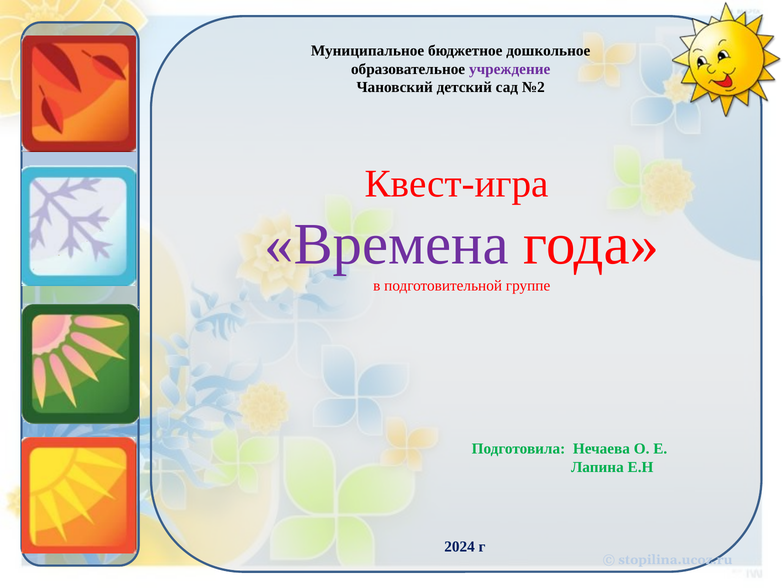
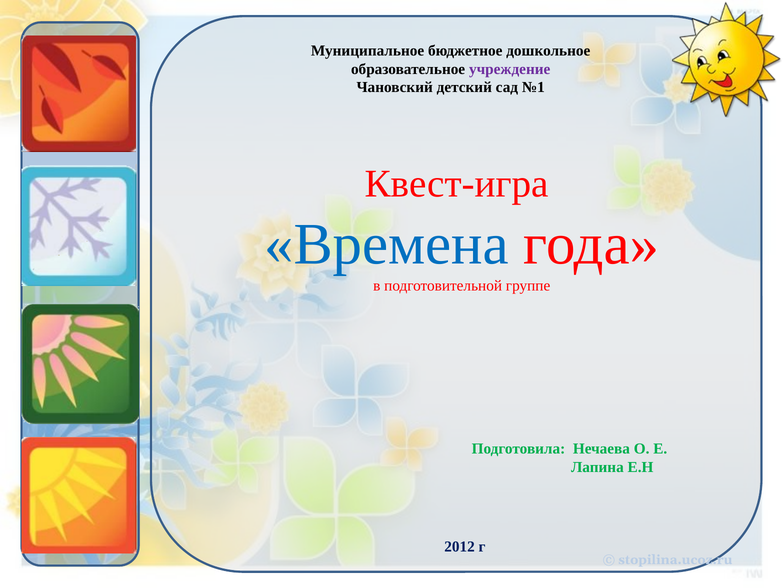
№2: №2 -> №1 (533, 87)
Времена colour: purple -> blue (387, 244)
2024: 2024 -> 2012 (460, 546)
